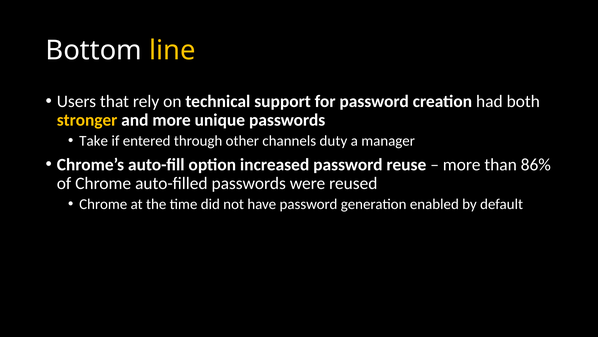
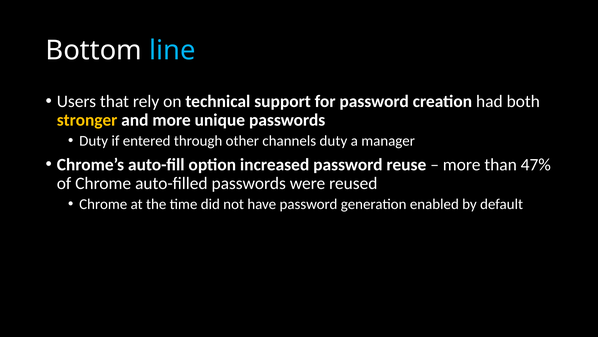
line colour: yellow -> light blue (172, 50)
Take: Take -> Duty (94, 141)
86%: 86% -> 47% (536, 164)
